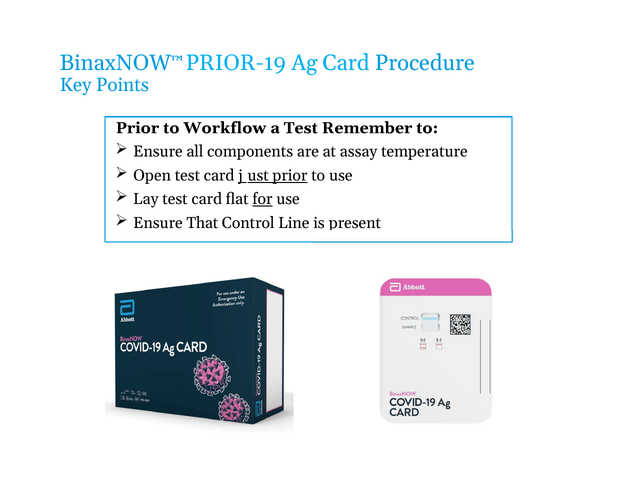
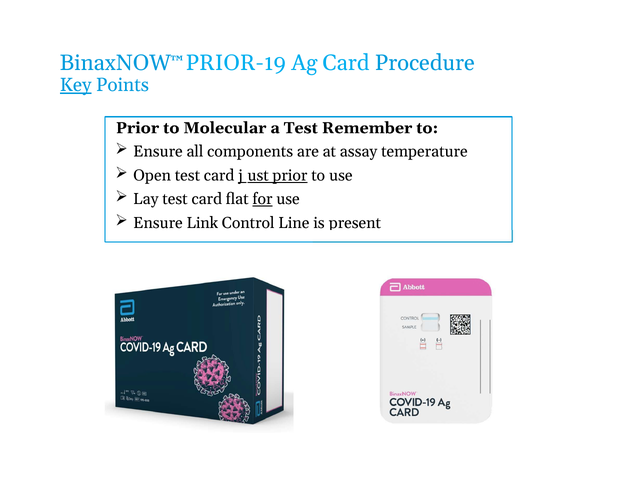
Key underline: none -> present (76, 85)
Workflow: Workflow -> Molecular (225, 128)
That: That -> Link (202, 223)
